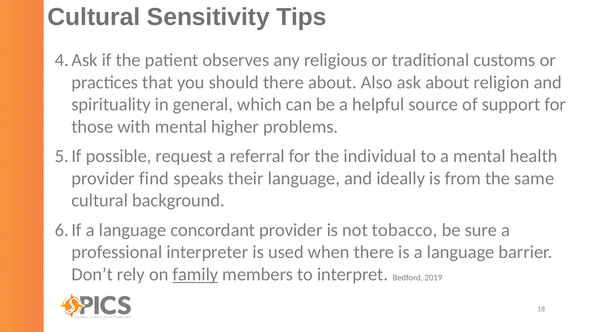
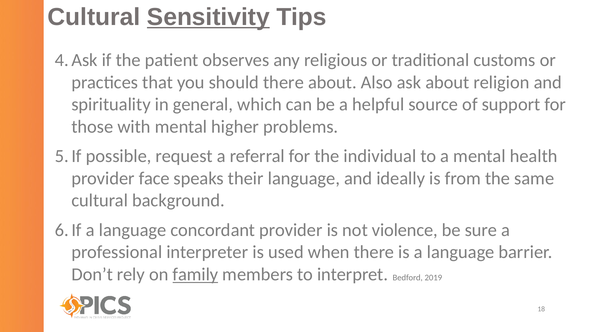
Sensitivity underline: none -> present (208, 17)
find: find -> face (154, 178)
tobacco: tobacco -> violence (405, 230)
